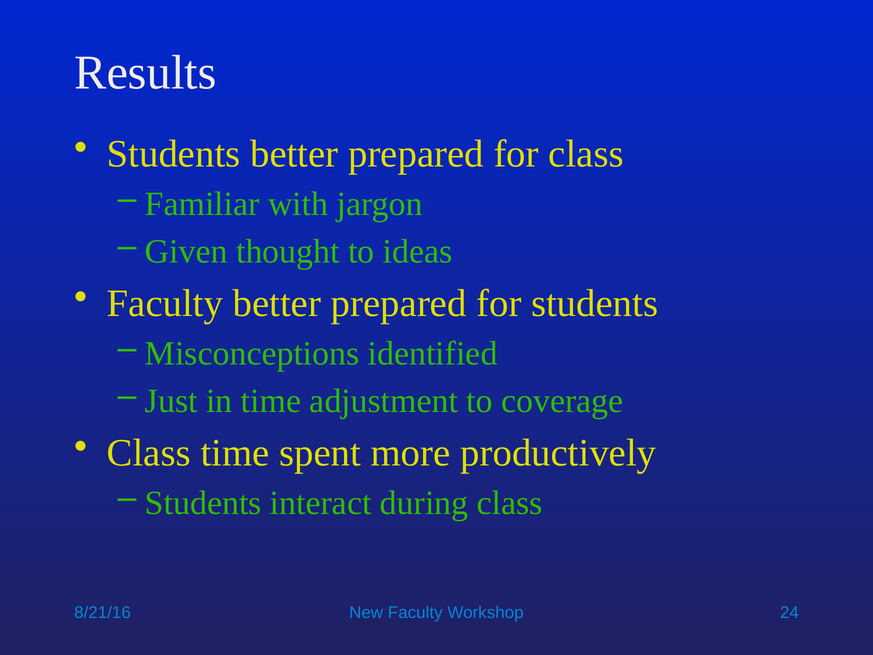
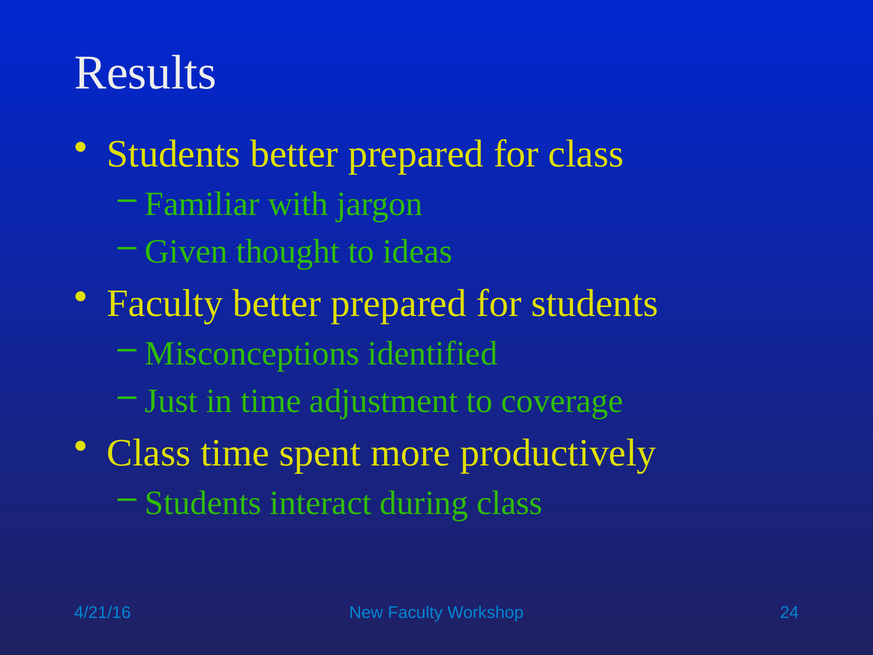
8/21/16: 8/21/16 -> 4/21/16 (103, 612)
